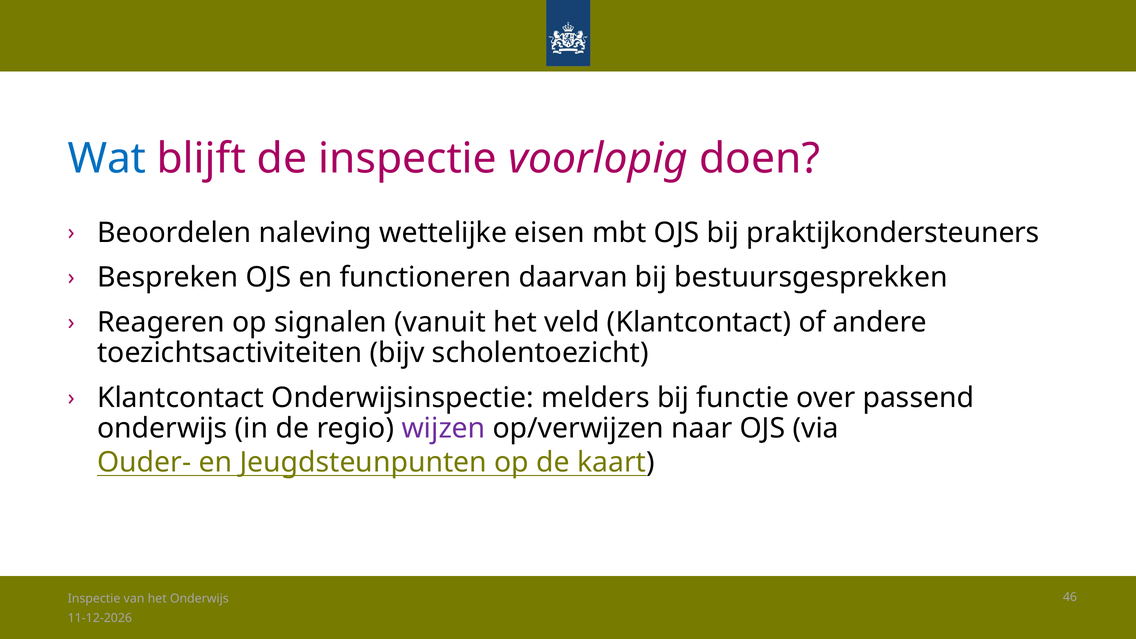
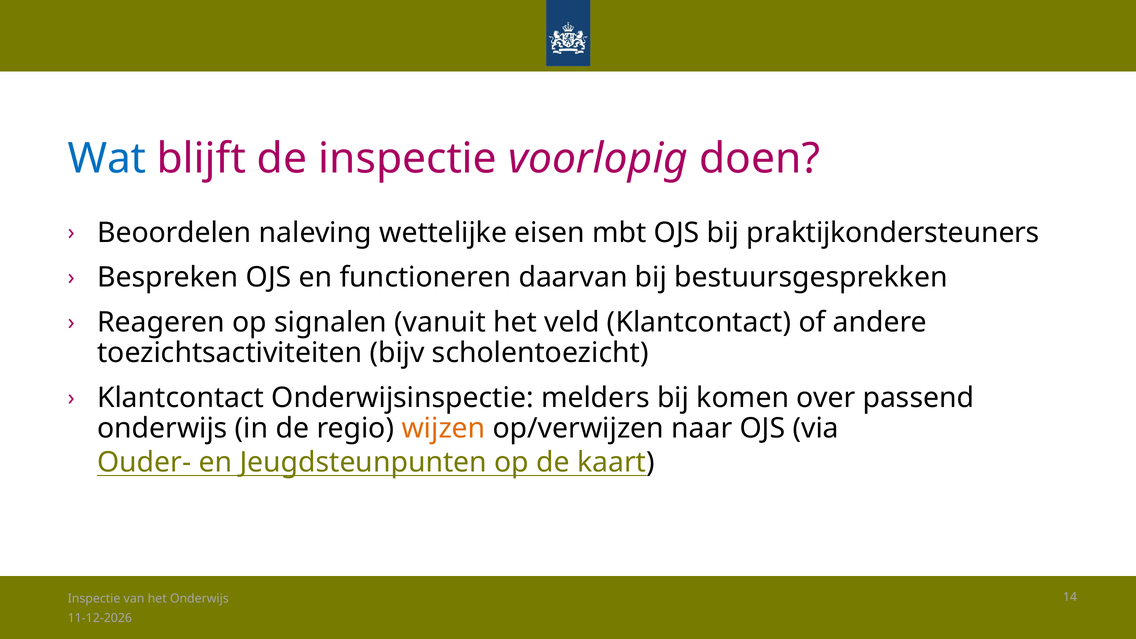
functie: functie -> komen (743, 398)
wijzen colour: purple -> orange (444, 429)
46: 46 -> 14 (1070, 597)
